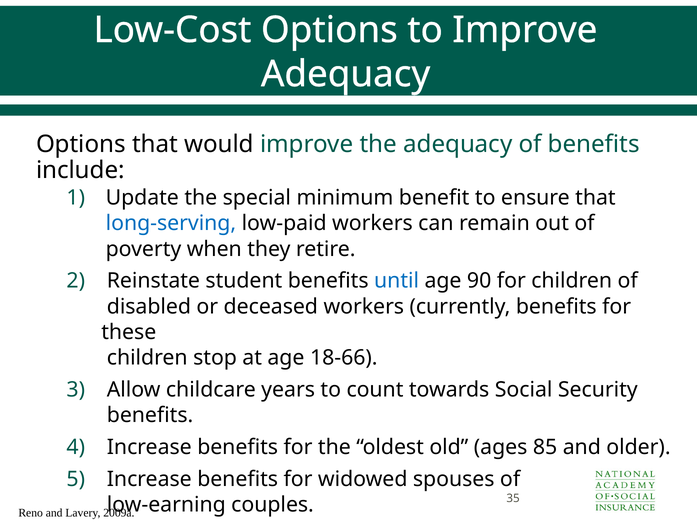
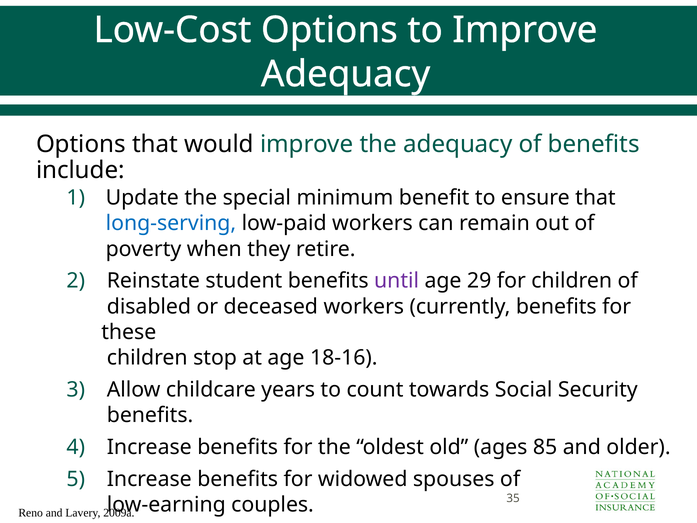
until colour: blue -> purple (397, 281)
90: 90 -> 29 (479, 281)
18-66: 18-66 -> 18-16 (344, 357)
